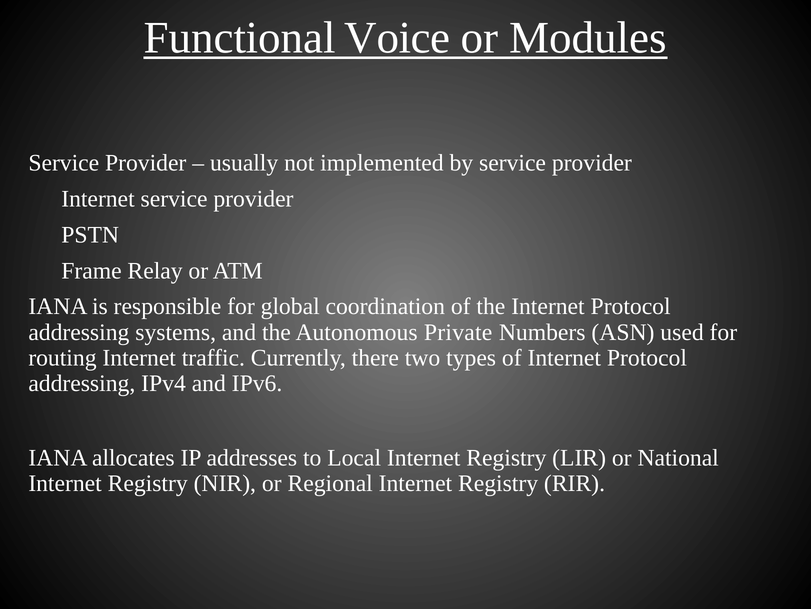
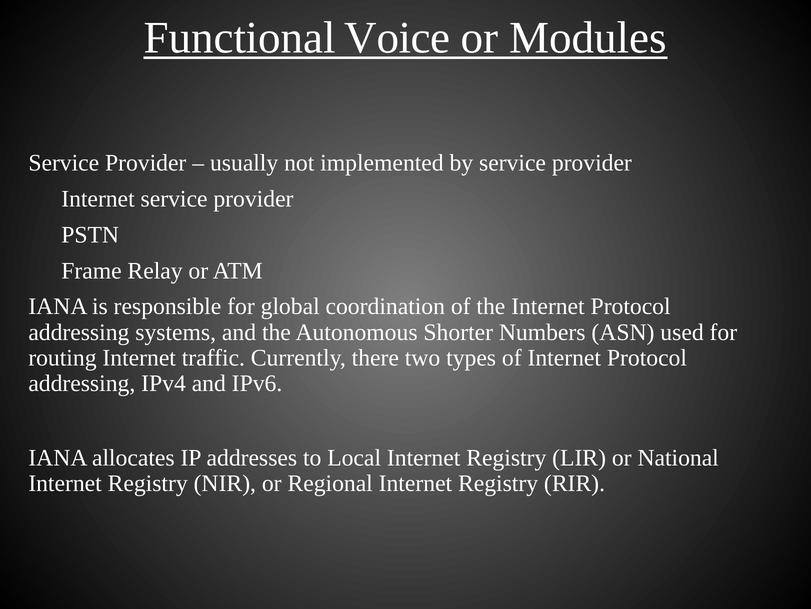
Private: Private -> Shorter (458, 332)
